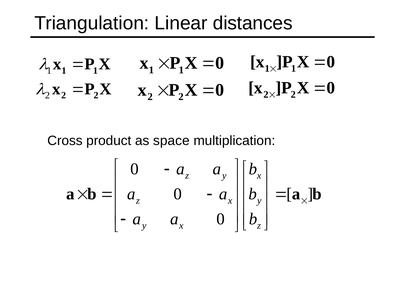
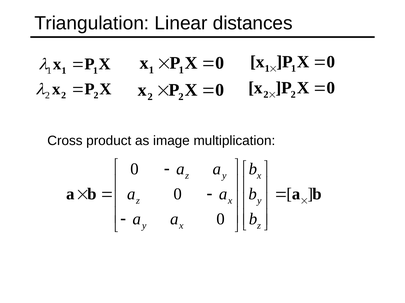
space: space -> image (171, 141)
